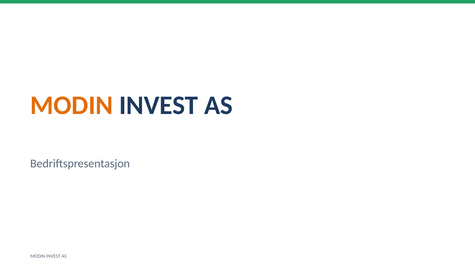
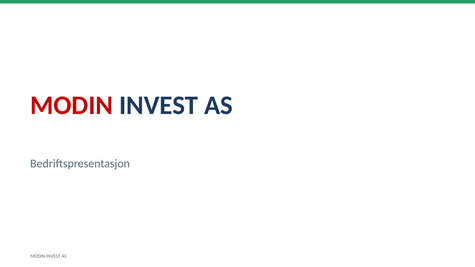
MODIN colour: orange -> red (72, 105)
